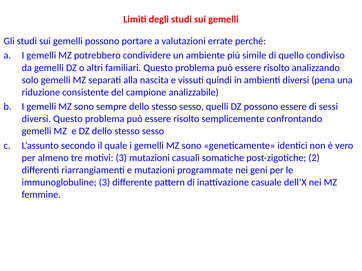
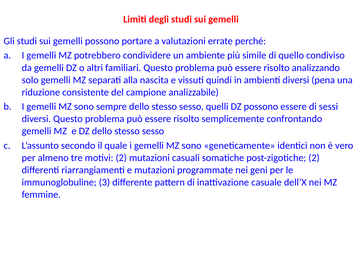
motivi 3: 3 -> 2 (121, 158)
